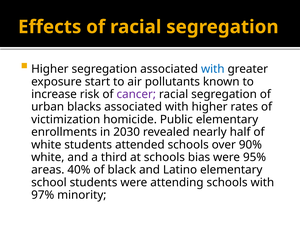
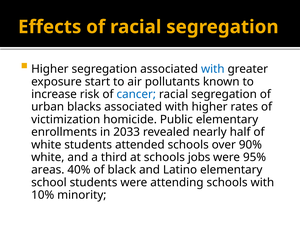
cancer colour: purple -> blue (136, 94)
2030: 2030 -> 2033 (127, 132)
bias: bias -> jobs (199, 157)
97%: 97% -> 10% (43, 195)
